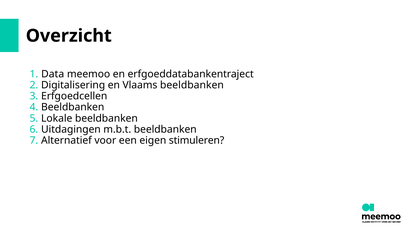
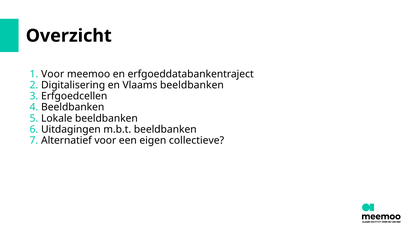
Data: Data -> Voor (53, 74)
stimuleren: stimuleren -> collectieve (197, 140)
